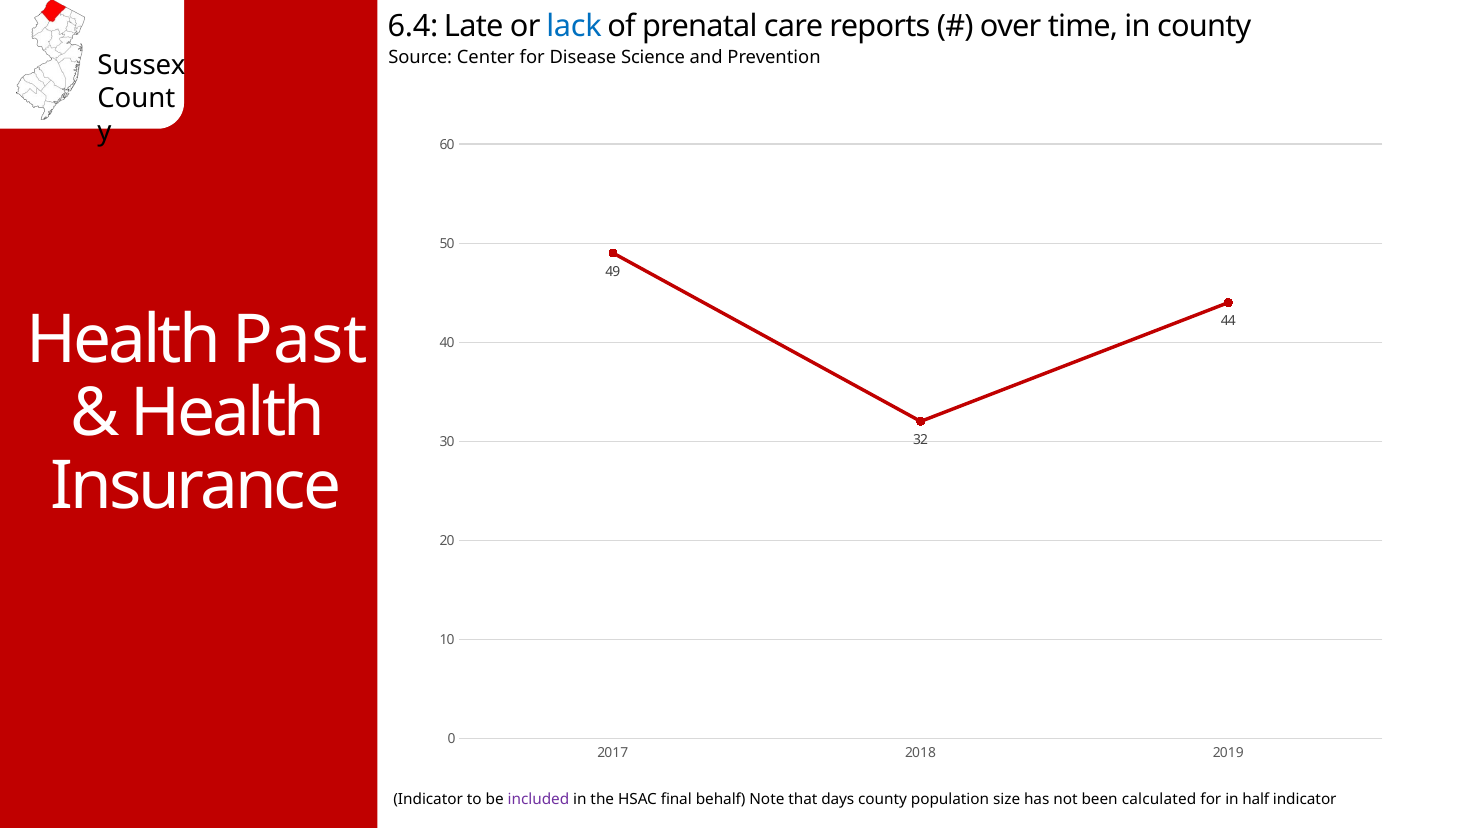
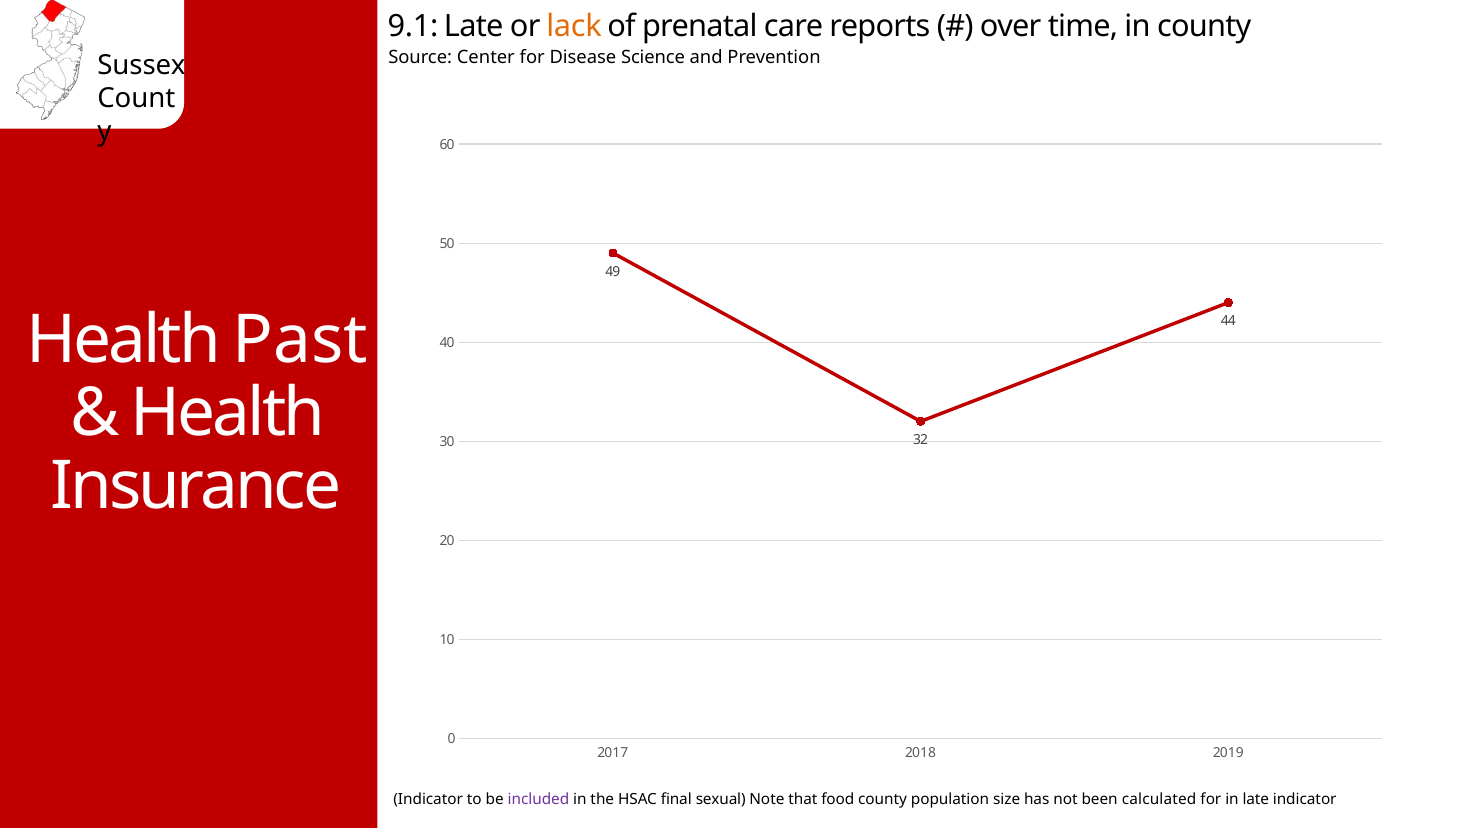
6.4: 6.4 -> 9.1 (413, 26)
lack colour: blue -> orange (574, 26)
behalf: behalf -> sexual (721, 800)
days: days -> food (838, 800)
in half: half -> late (1256, 800)
